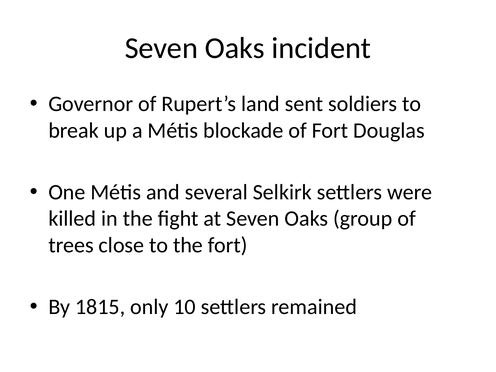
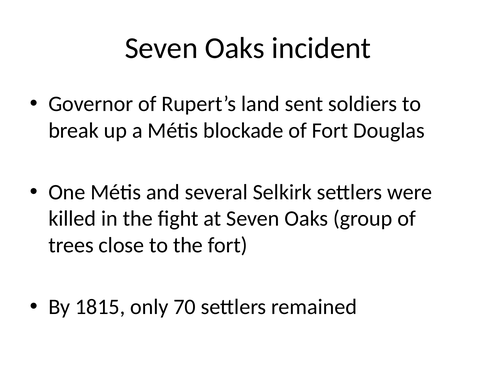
10: 10 -> 70 (185, 307)
